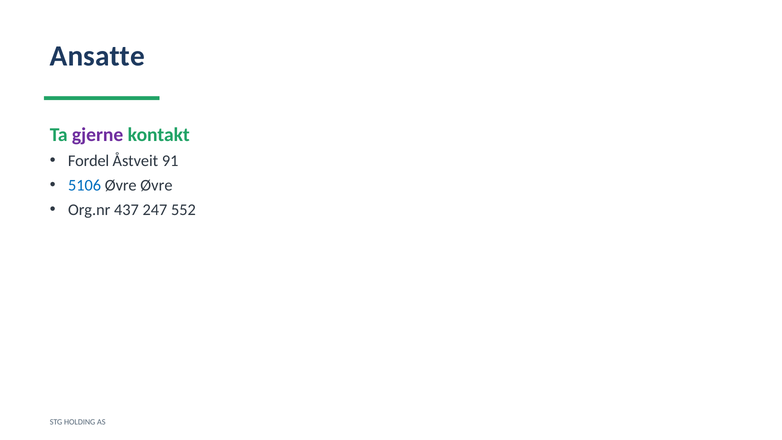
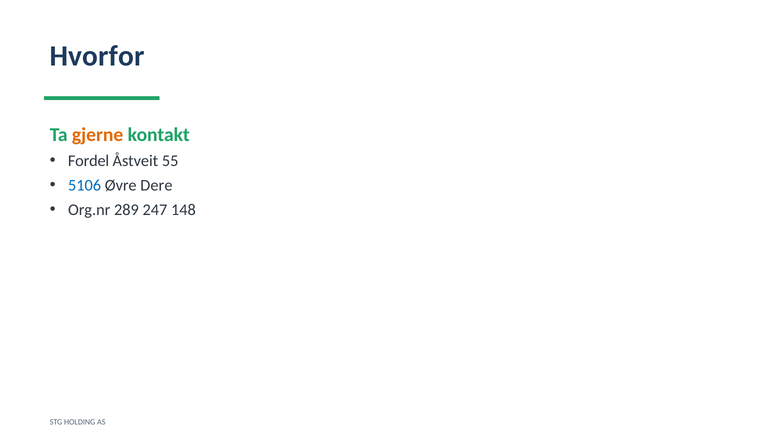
Ansatte: Ansatte -> Hvorfor (97, 56)
gjerne colour: purple -> orange (98, 135)
91: 91 -> 55 (170, 161)
Øvre Øvre: Øvre -> Dere (156, 185)
437: 437 -> 289 (126, 210)
552: 552 -> 148 (183, 210)
